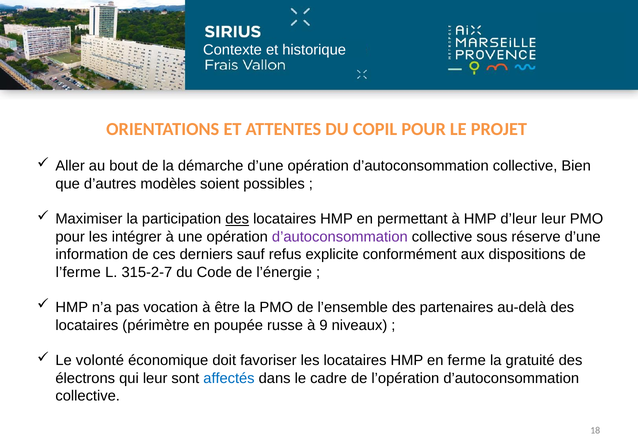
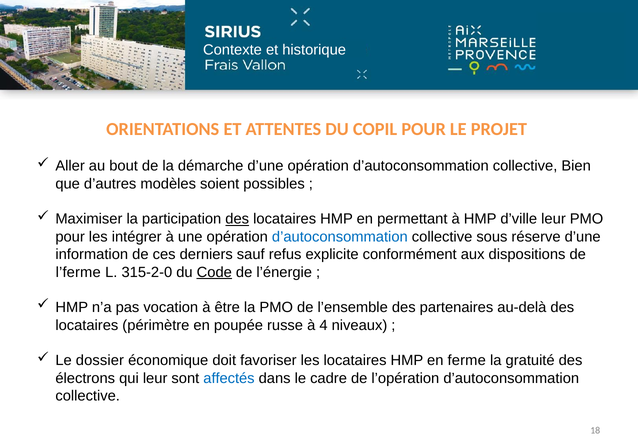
d’leur: d’leur -> d’ville (519, 219)
d’autoconsommation colour: purple -> blue (340, 237)
315-2-7: 315-2-7 -> 315-2-0 (147, 272)
Code underline: none -> present (214, 272)
9: 9 -> 4 (324, 325)
volonté: volonté -> dossier (100, 360)
